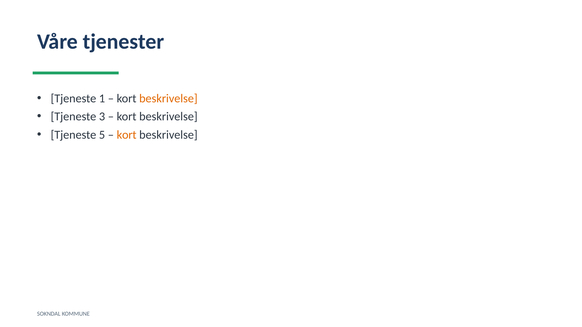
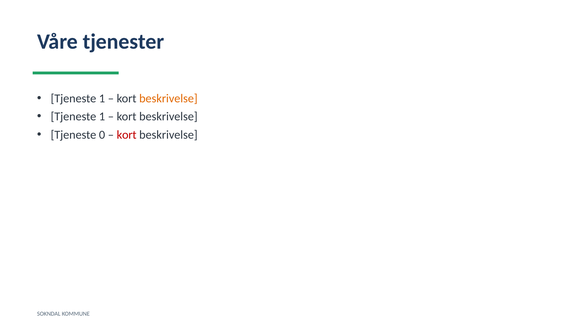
3: 3 -> 1 (102, 117)
5: 5 -> 0 (102, 135)
kort colour: orange -> red (127, 135)
